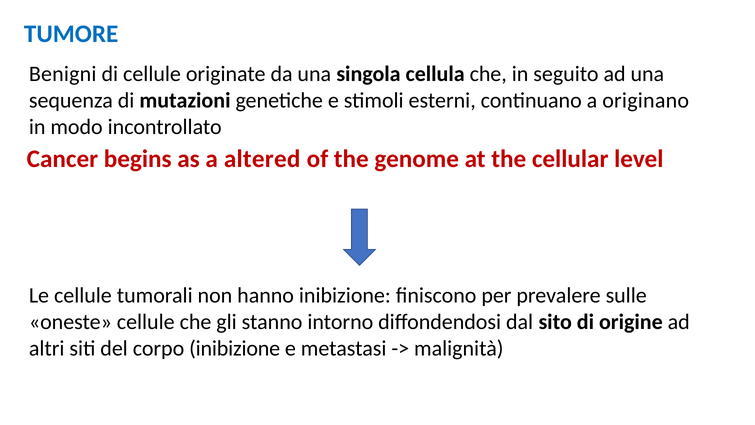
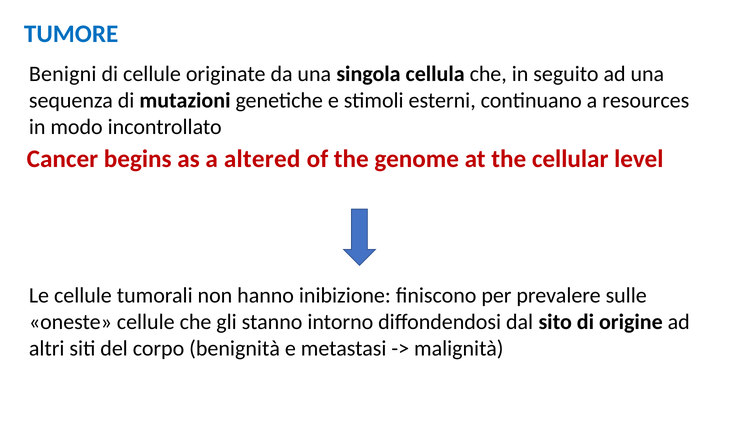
originano: originano -> resources (646, 100)
corpo inibizione: inibizione -> benignità (235, 348)
